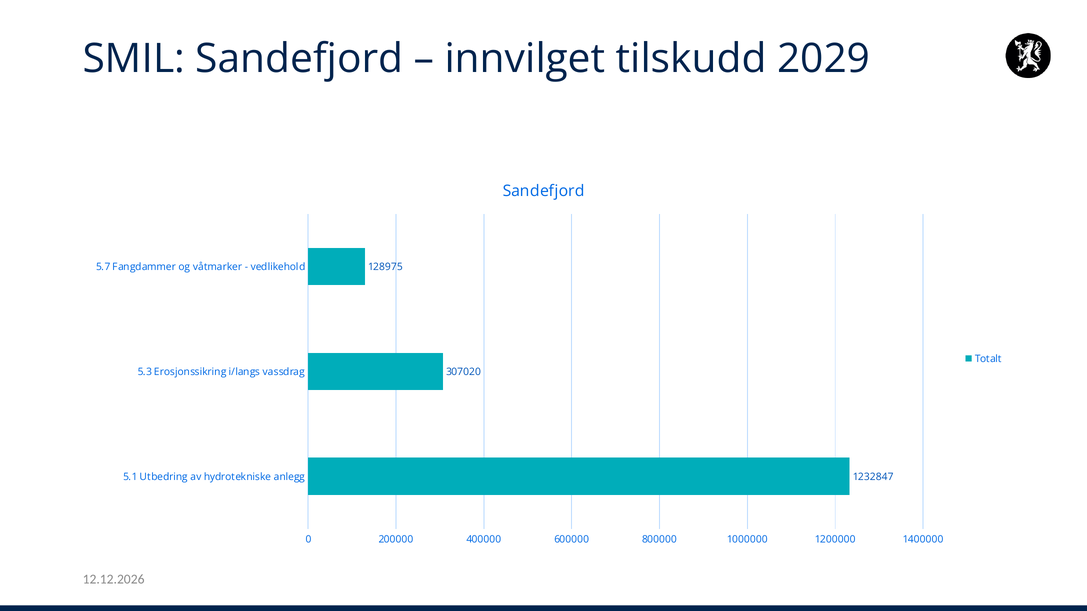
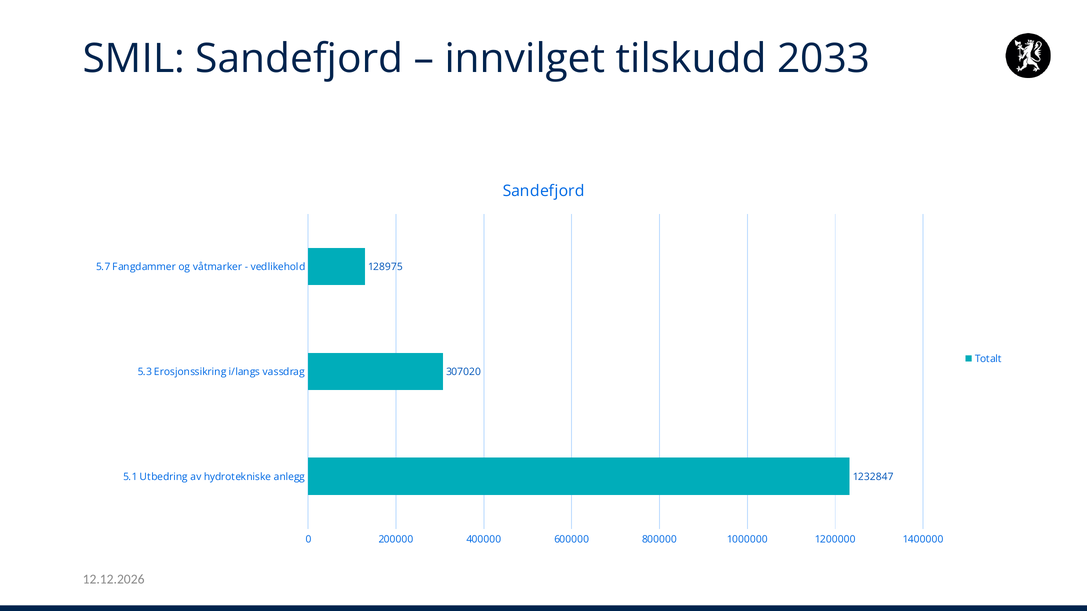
2029: 2029 -> 2033 (824, 59)
